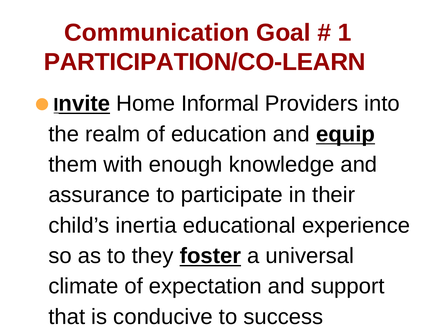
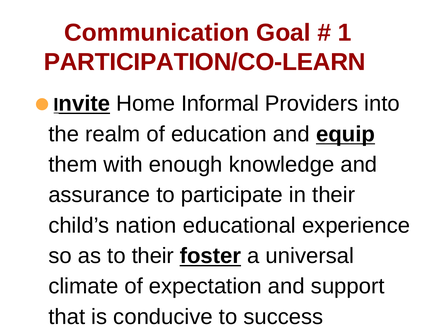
inertia: inertia -> nation (146, 226)
to they: they -> their (153, 256)
